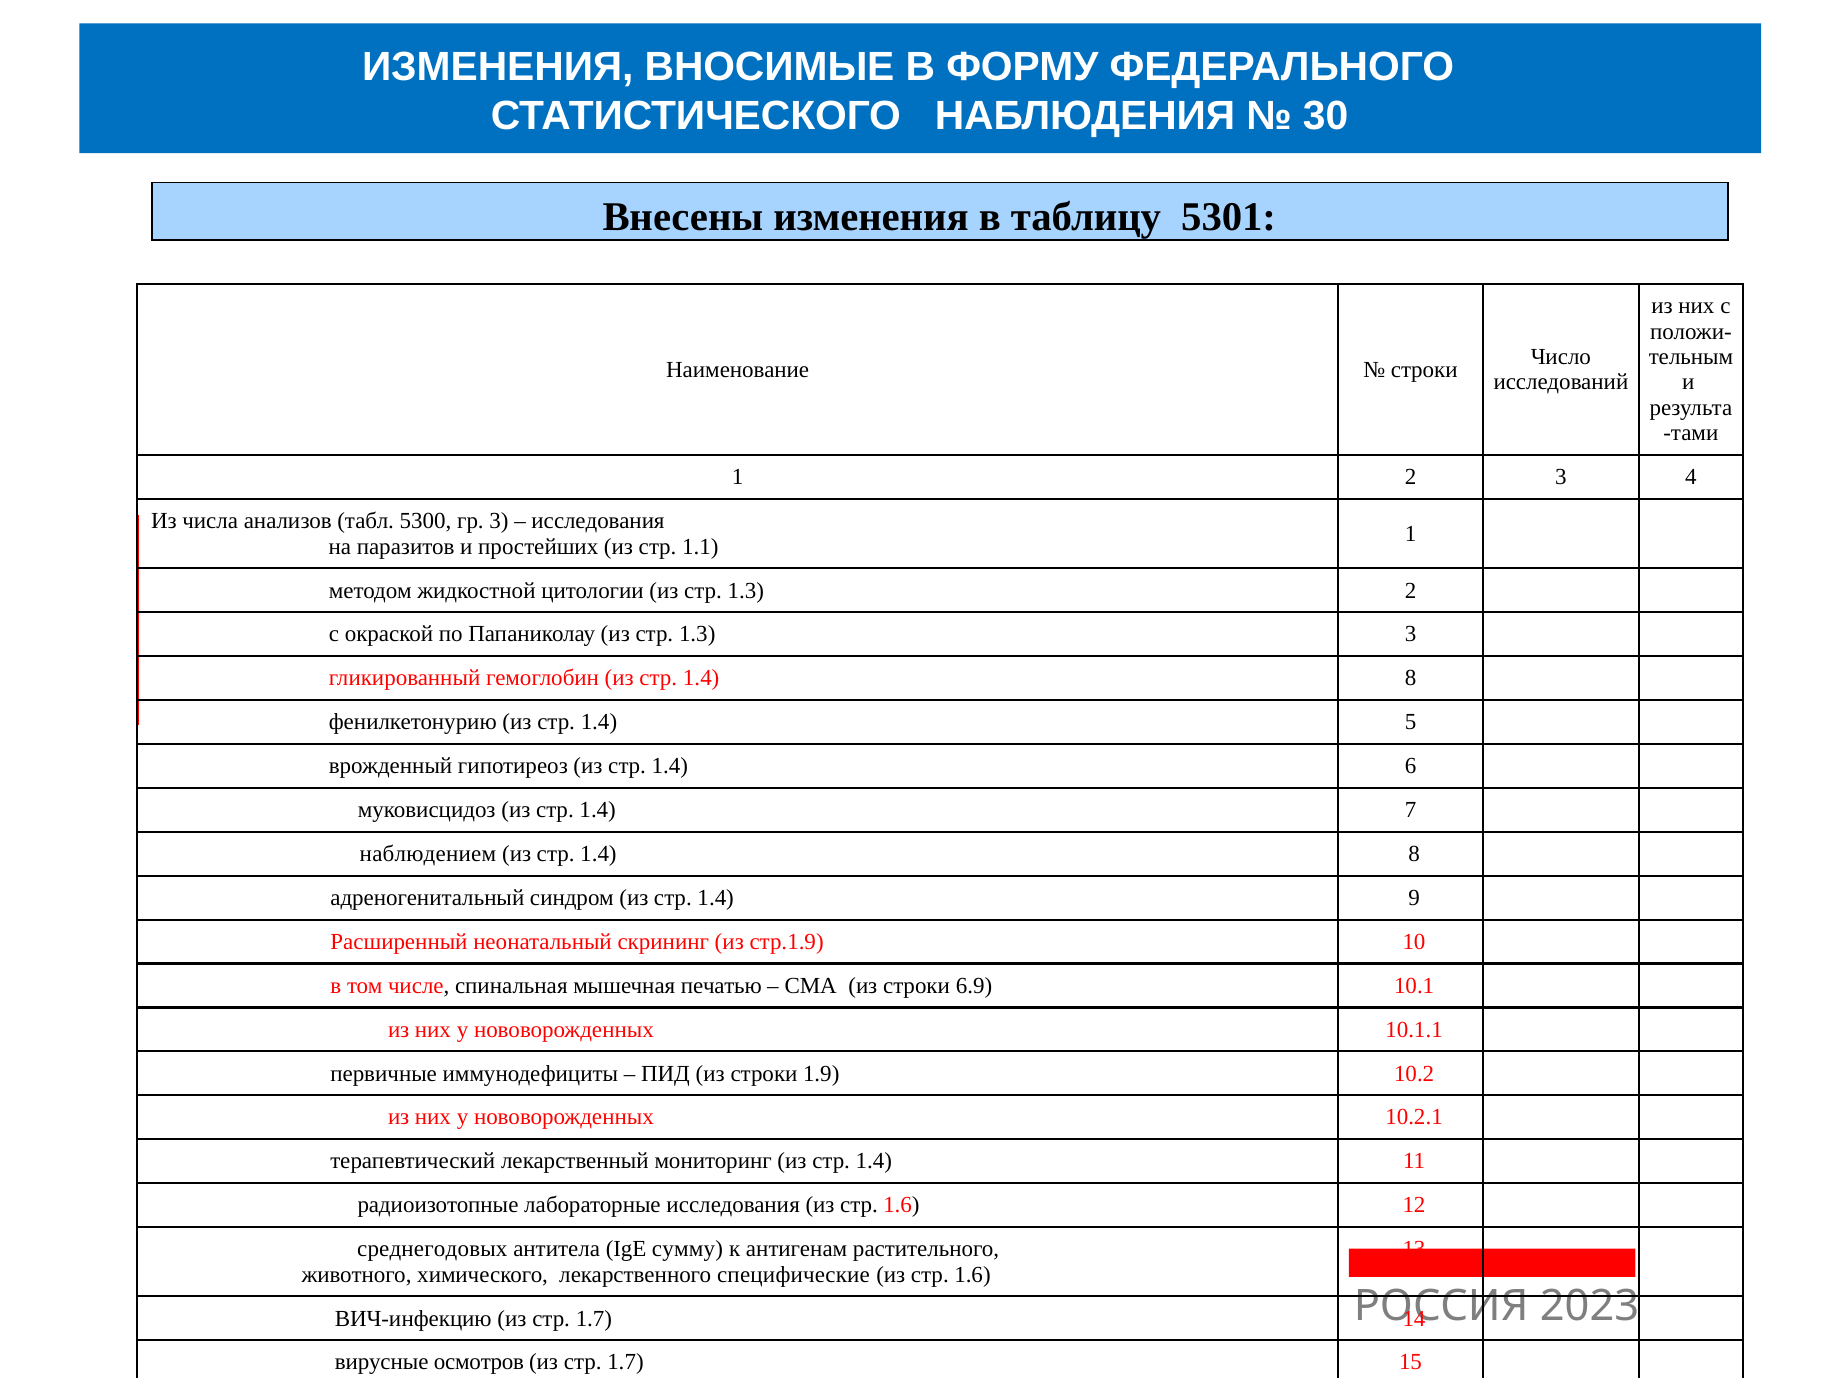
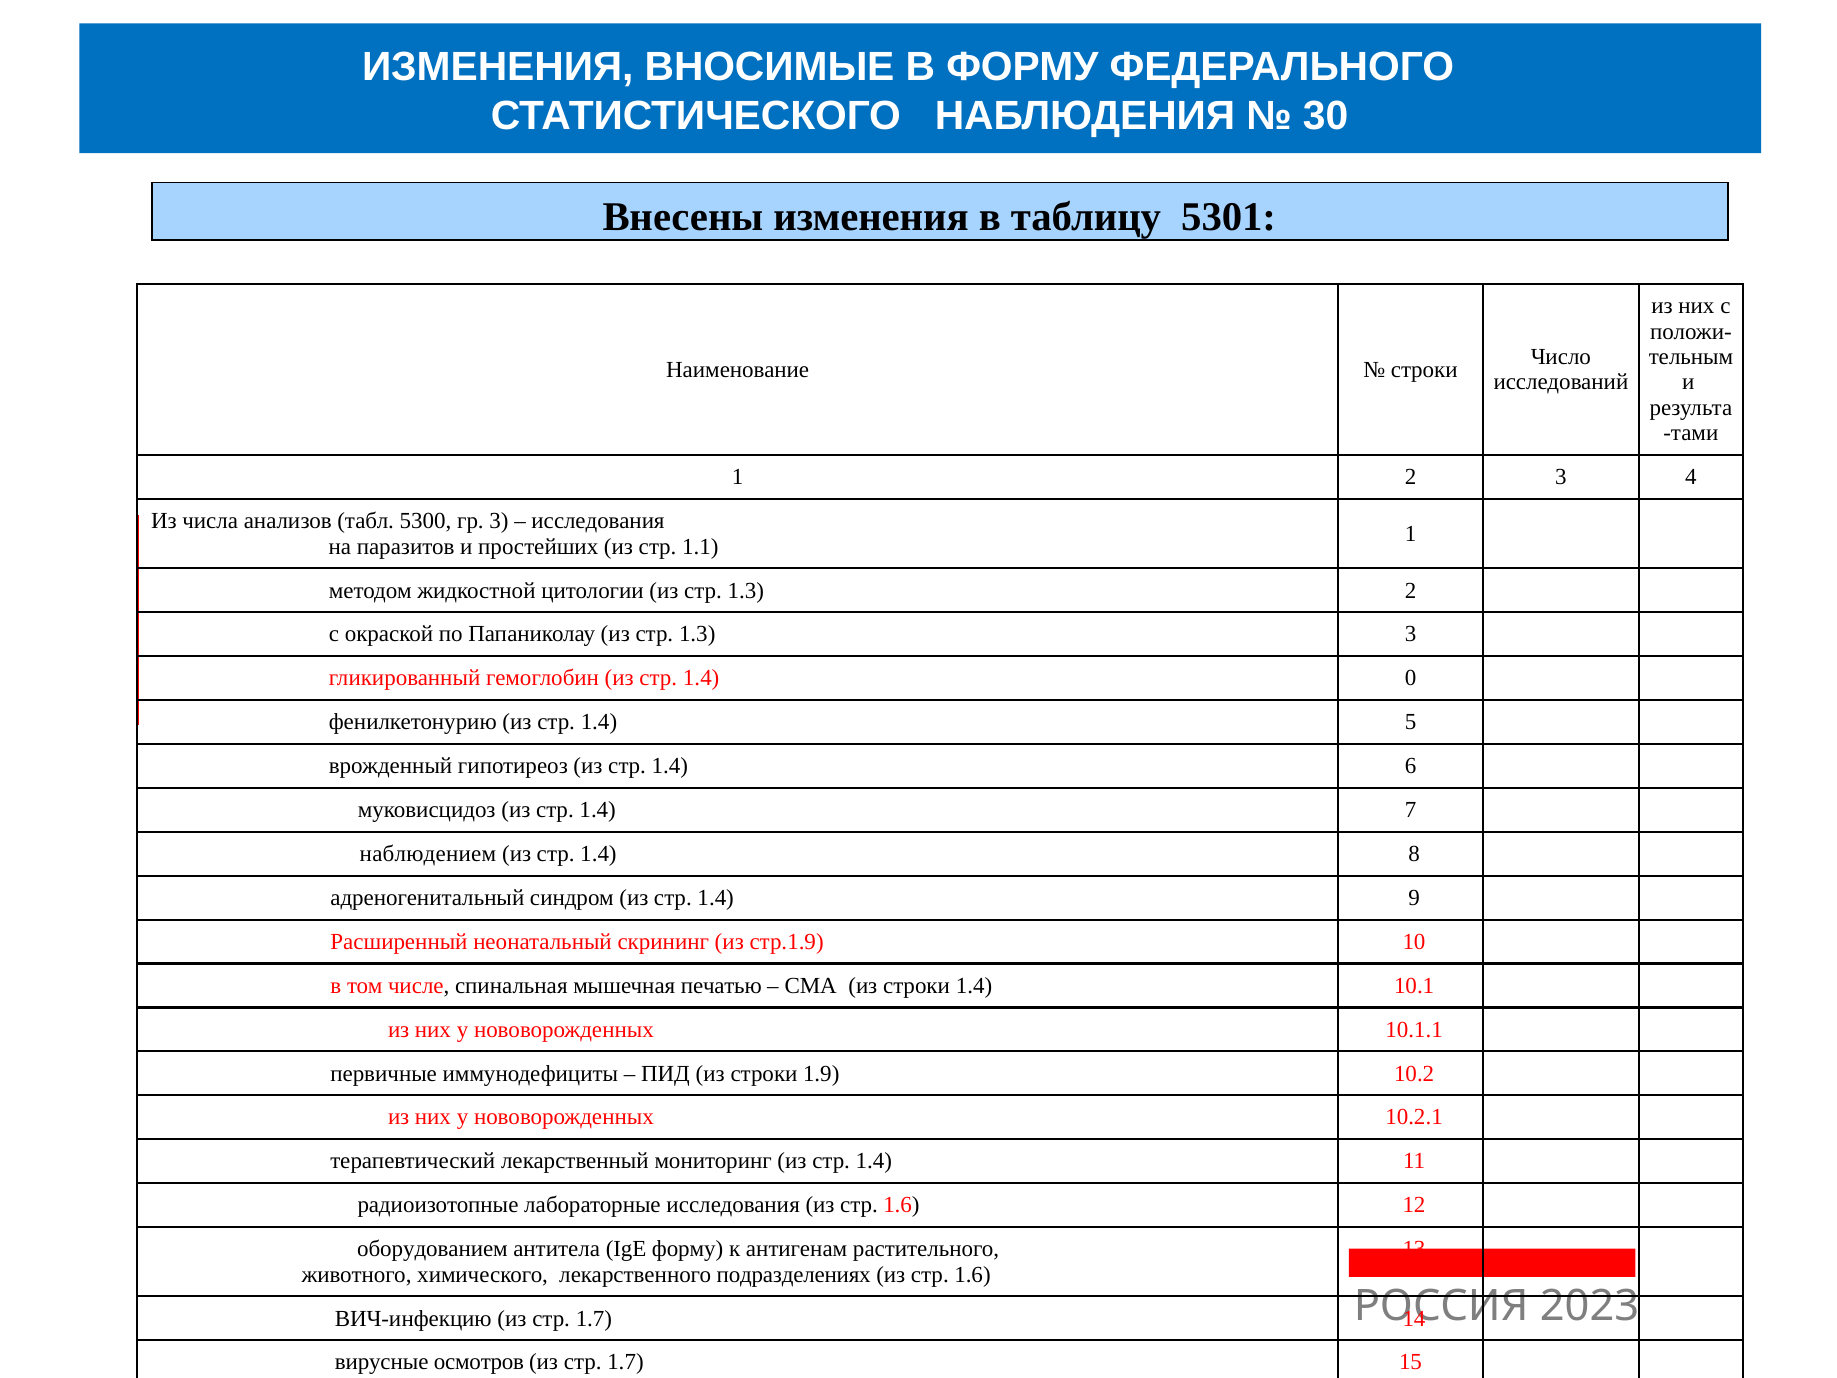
8: 8 -> 0 (1411, 678)
строки 6.9: 6.9 -> 1.4 (974, 985)
среднегодовых: среднегодовых -> оборудованием (432, 1249)
IgE сумму: сумму -> форму (688, 1249)
лекарственного специфические: специфические -> подразделениях (794, 1274)
